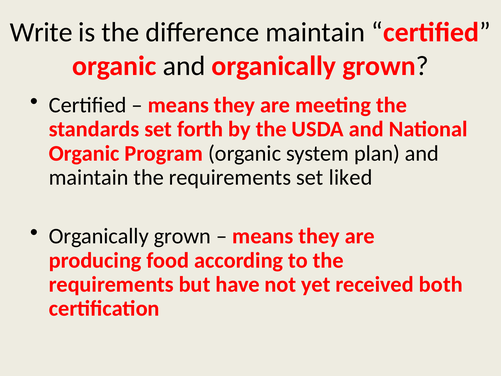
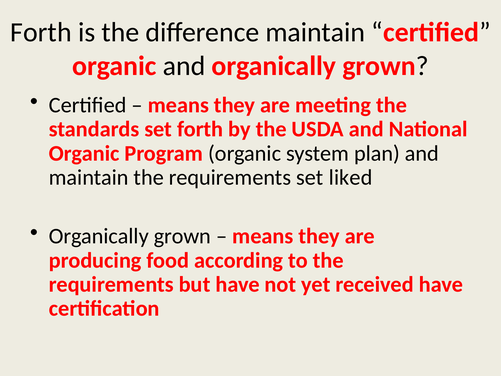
Write: Write -> Forth (41, 32)
received both: both -> have (441, 284)
